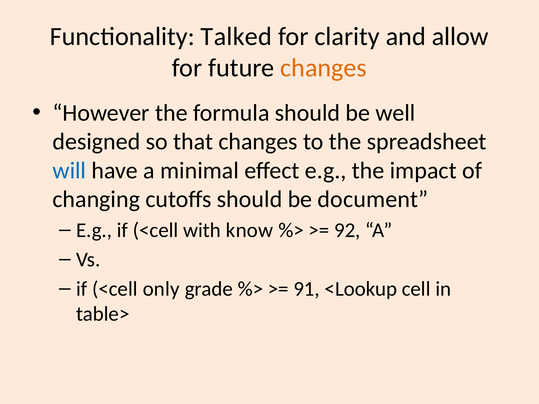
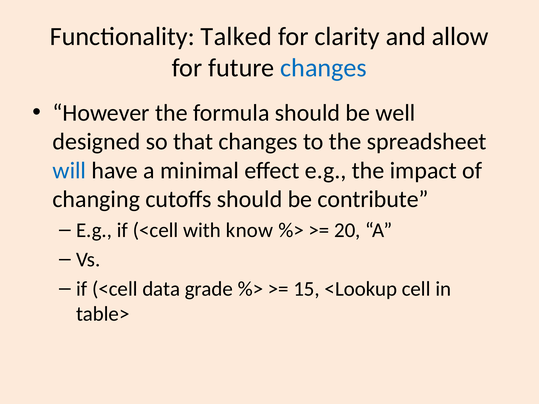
changes colour: orange -> blue (324, 68)
document: document -> contribute (373, 199)
92: 92 -> 20 (347, 230)
only: only -> data (161, 289)
91: 91 -> 15 (307, 289)
